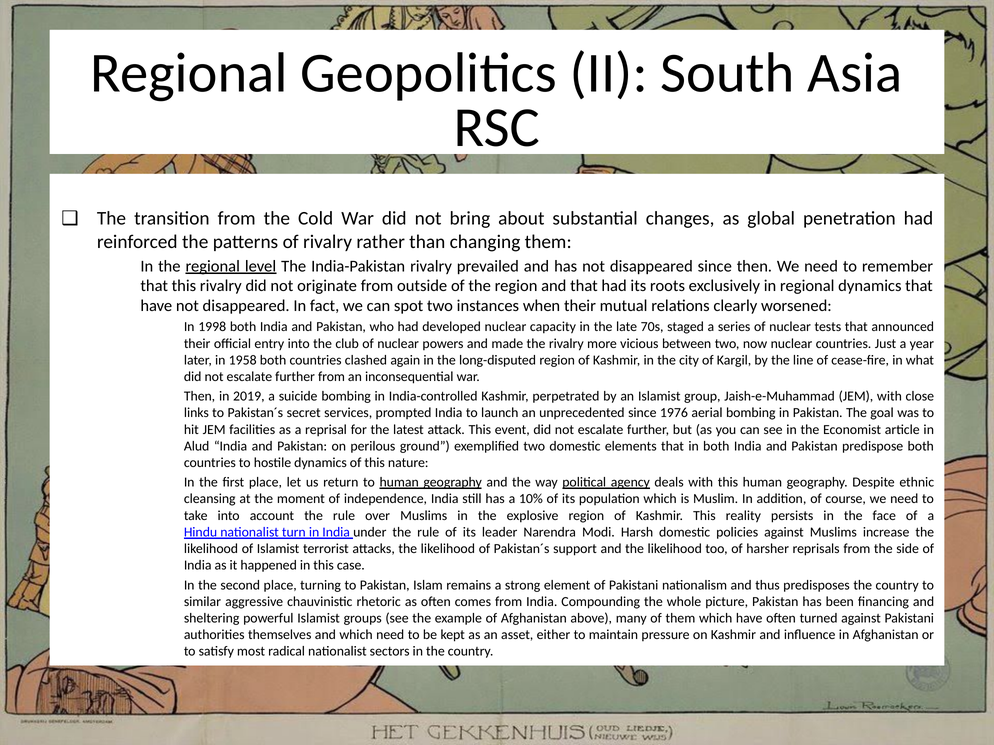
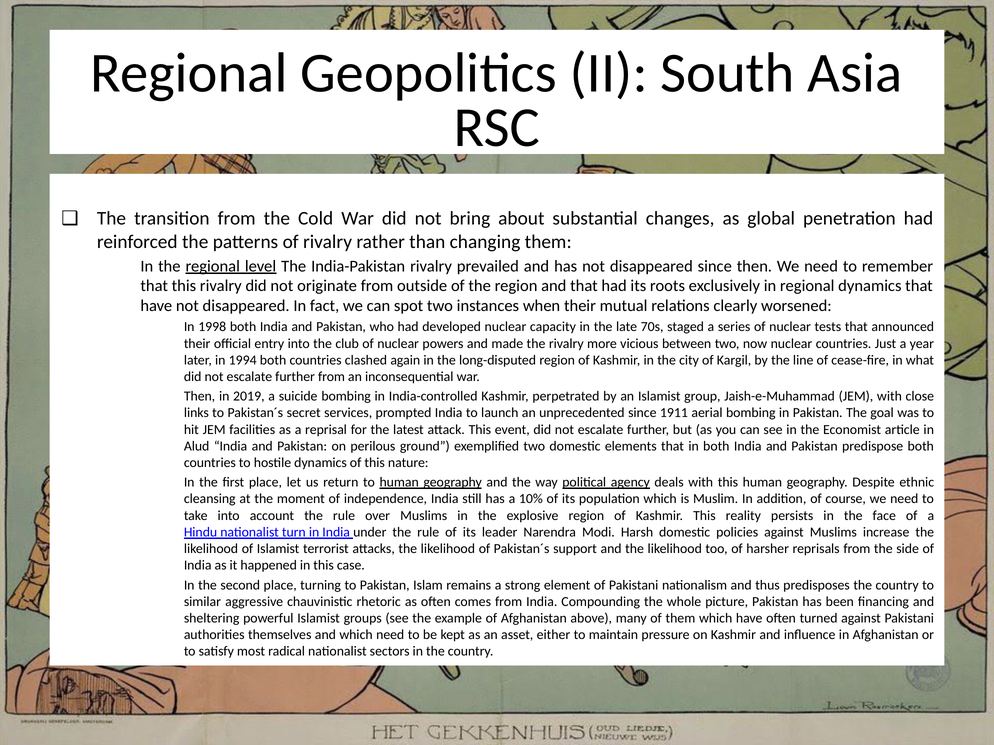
1958: 1958 -> 1994 (243, 360)
1976: 1976 -> 1911 (674, 413)
